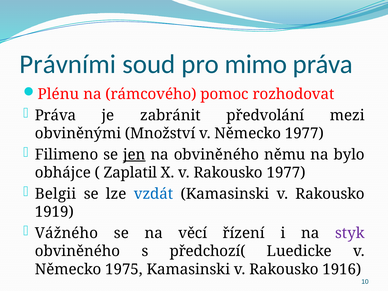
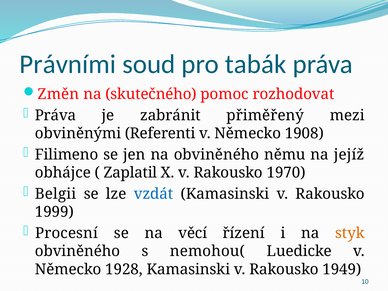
mimo: mimo -> tabák (256, 64)
Plénu: Plénu -> Změn (58, 94)
rámcového: rámcového -> skutečného (151, 94)
předvolání: předvolání -> přiměřený (265, 115)
Množství: Množství -> Referenti (160, 133)
Německo 1977: 1977 -> 1908 (304, 133)
jen underline: present -> none (134, 155)
bylo: bylo -> jejíž (349, 155)
Rakousko 1977: 1977 -> 1970 (286, 173)
1919: 1919 -> 1999 (54, 212)
Vážného: Vážného -> Procesní (66, 233)
styk colour: purple -> orange (350, 233)
předchozí(: předchozí( -> nemohou( (207, 251)
1975: 1975 -> 1928 (124, 269)
1916: 1916 -> 1949 (342, 269)
